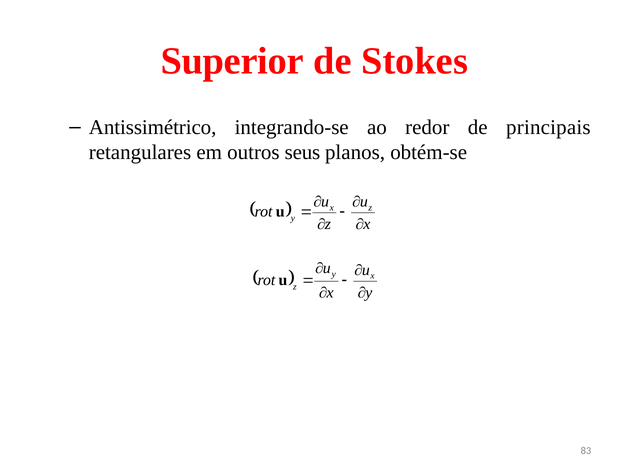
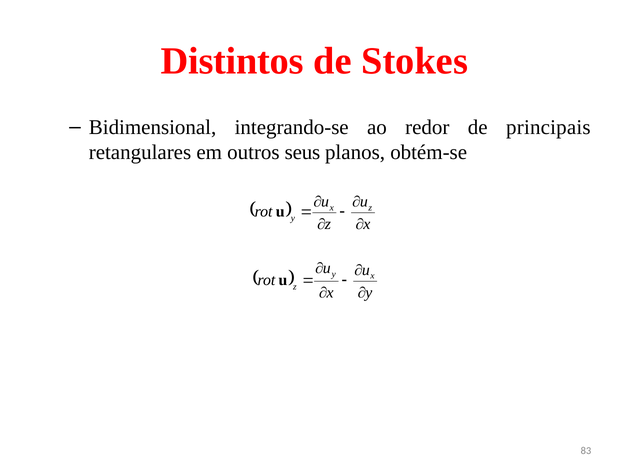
Superior: Superior -> Distintos (232, 61)
Antissimétrico: Antissimétrico -> Bidimensional (153, 127)
